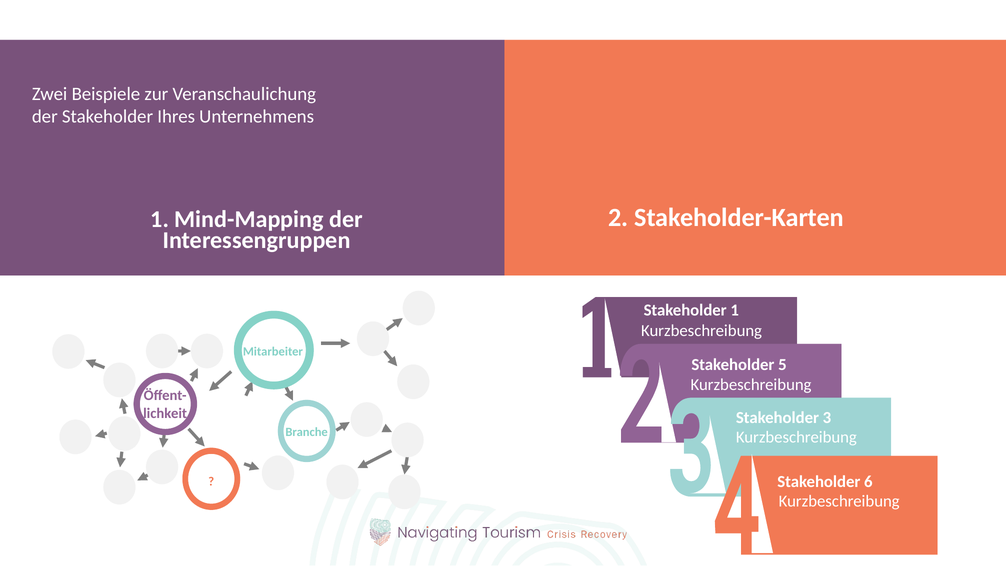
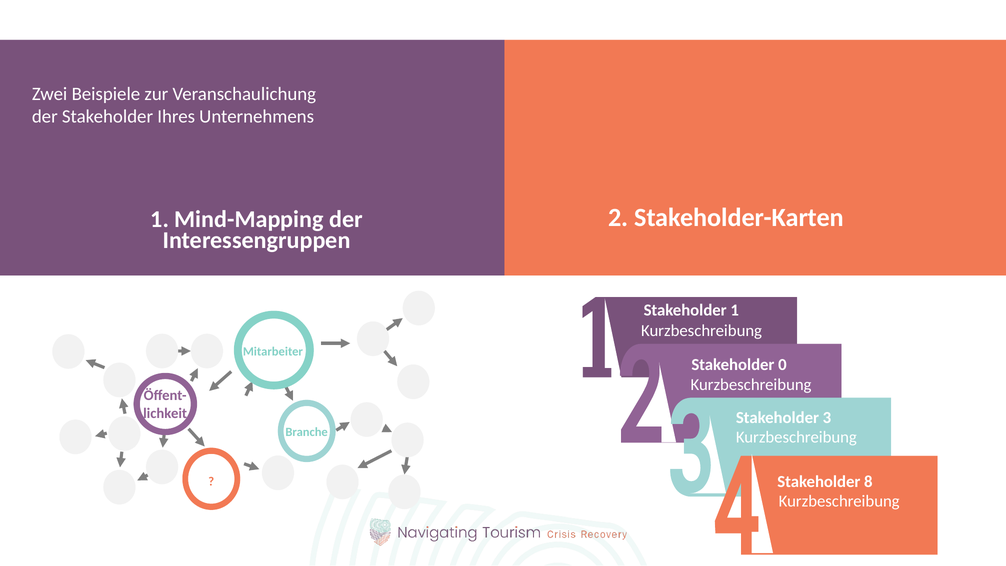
5: 5 -> 0 (782, 365)
6: 6 -> 8 (868, 482)
